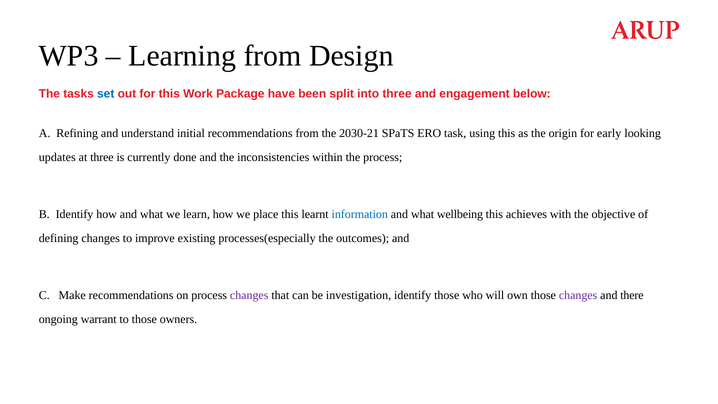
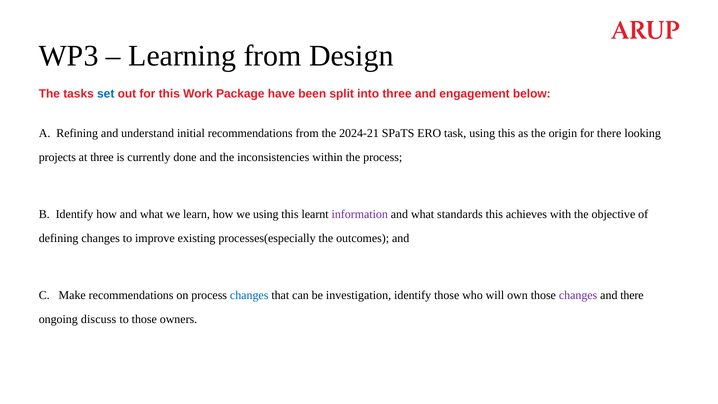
2030-21: 2030-21 -> 2024-21 (359, 133)
for early: early -> there (609, 133)
updates: updates -> projects (57, 157)
we place: place -> using (266, 214)
information colour: blue -> purple (360, 214)
wellbeing: wellbeing -> standards (460, 214)
changes colour: purple -> blue (249, 295)
warrant: warrant -> discuss (99, 319)
